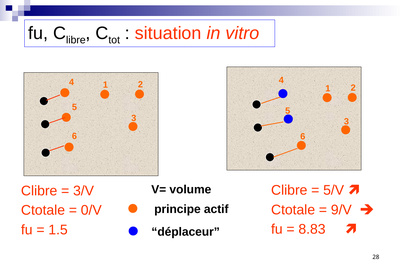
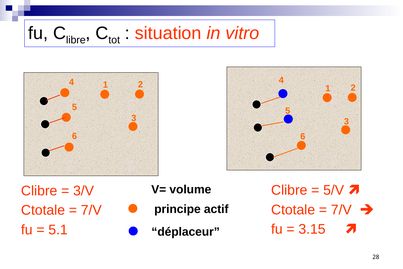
9/V: 9/V -> 7/V (341, 210)
0/V: 0/V -> 7/V (91, 210)
8.83: 8.83 -> 3.15 (312, 229)
1.5: 1.5 -> 5.1 (58, 230)
